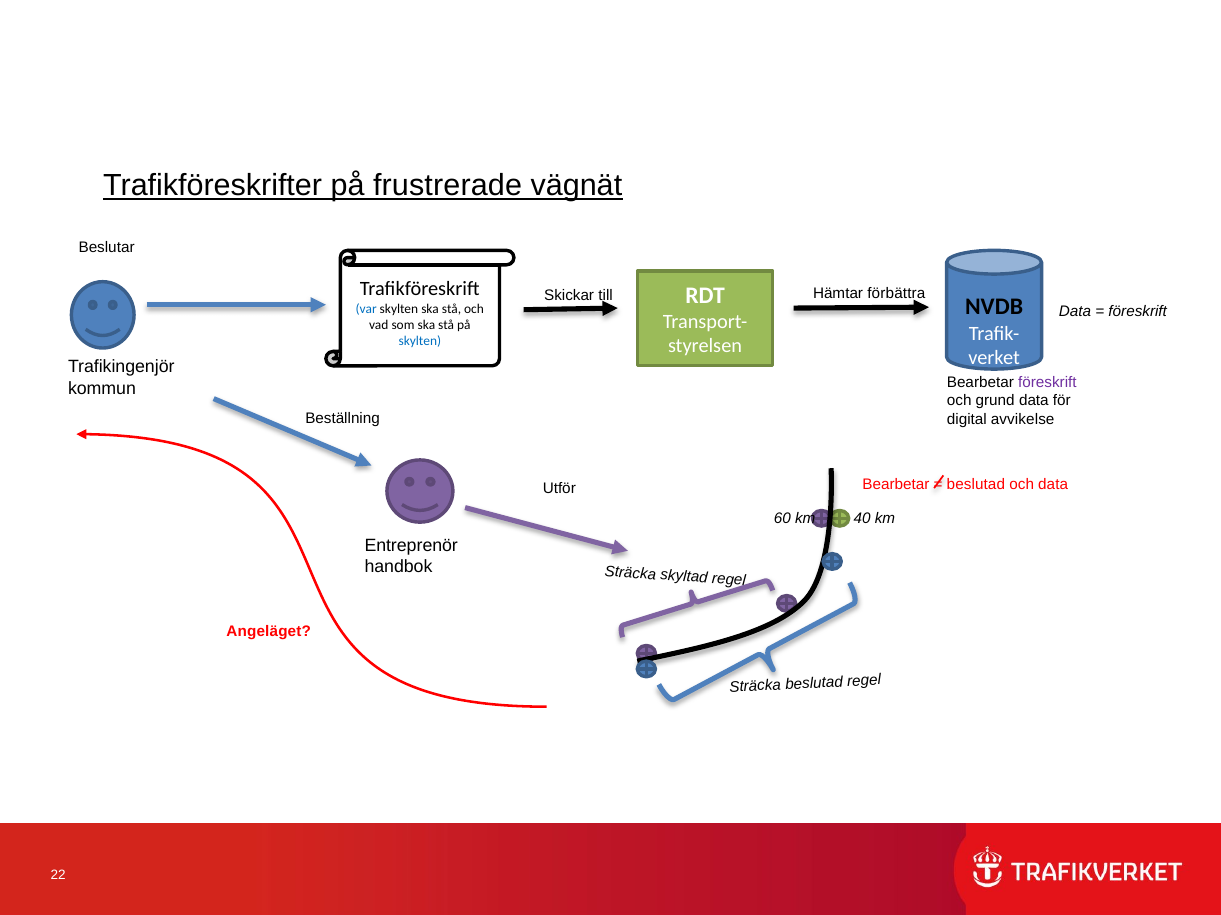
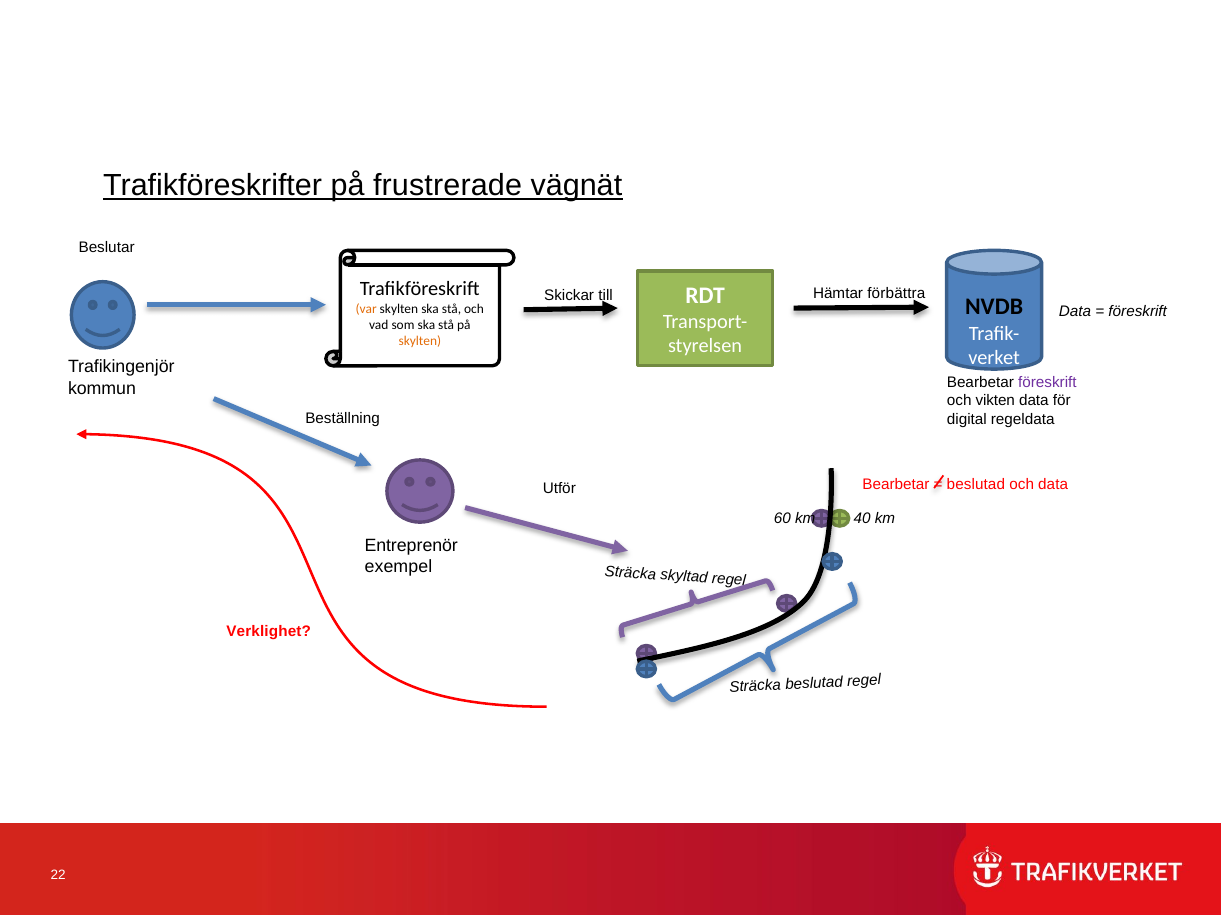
var colour: blue -> orange (366, 309)
skylten colour: blue -> orange (420, 341)
grund: grund -> vikten (995, 401)
avvikelse: avvikelse -> regeldata (1023, 420)
handbok: handbok -> exempel (398, 567)
Angeläget: Angeläget -> Verklighet (269, 632)
